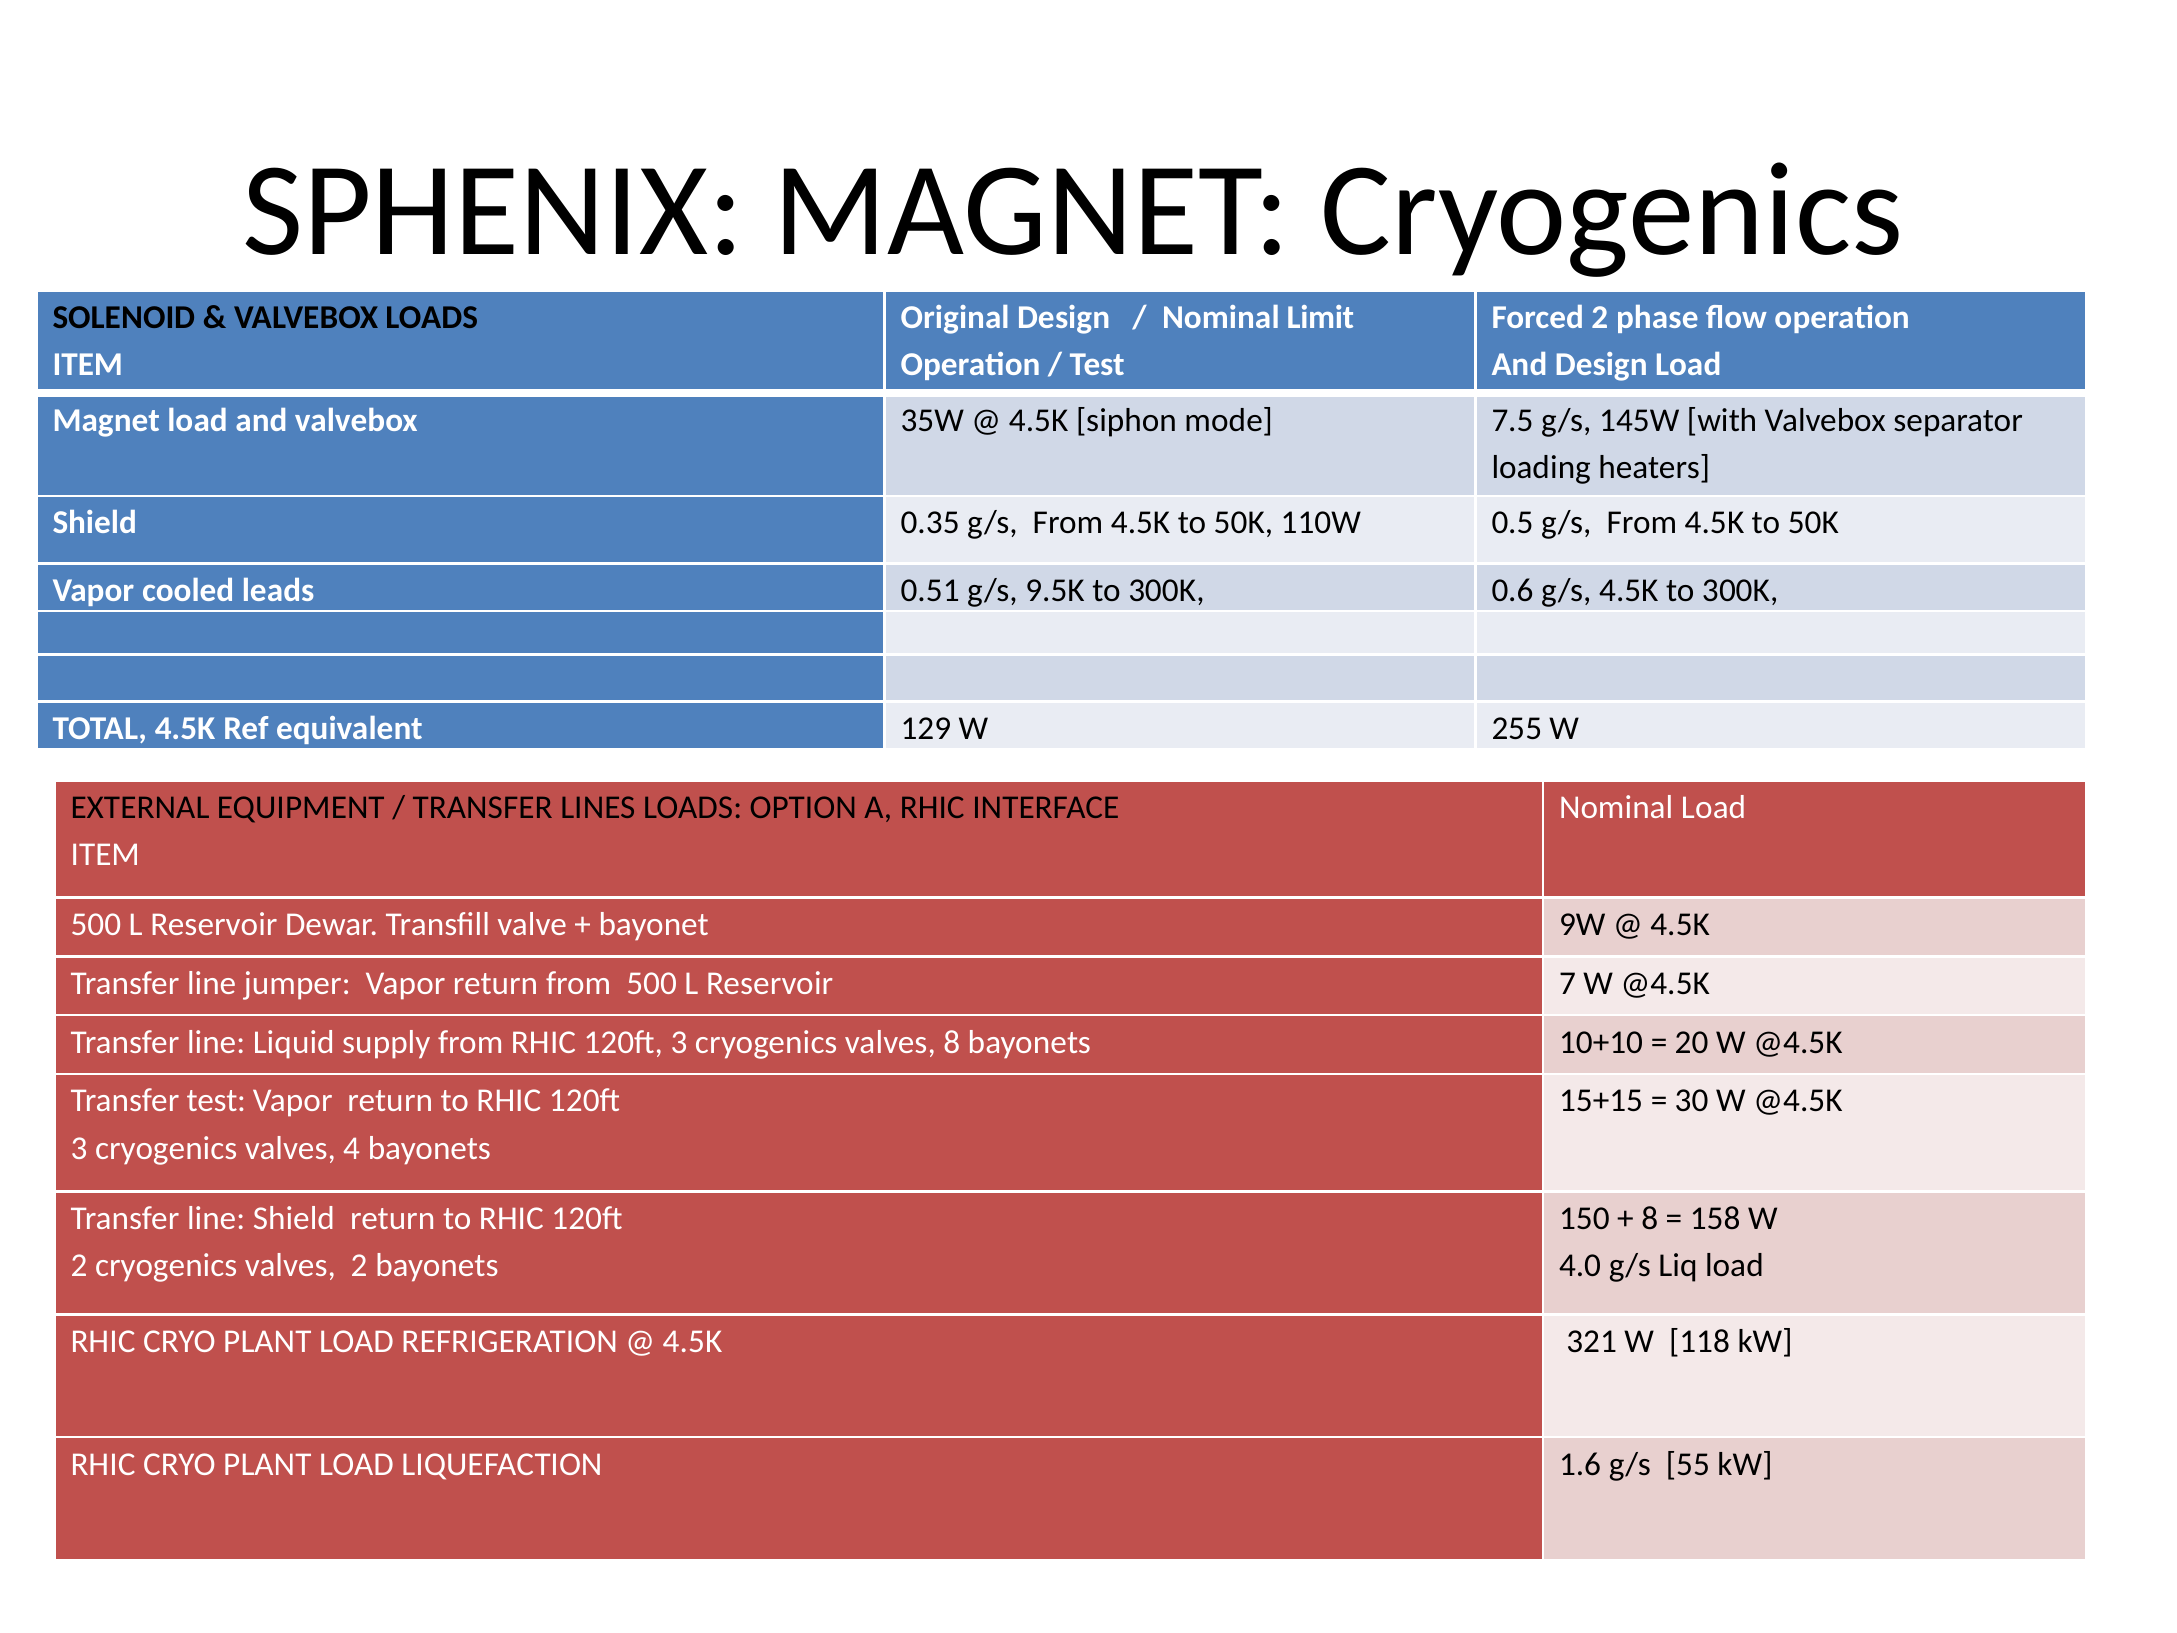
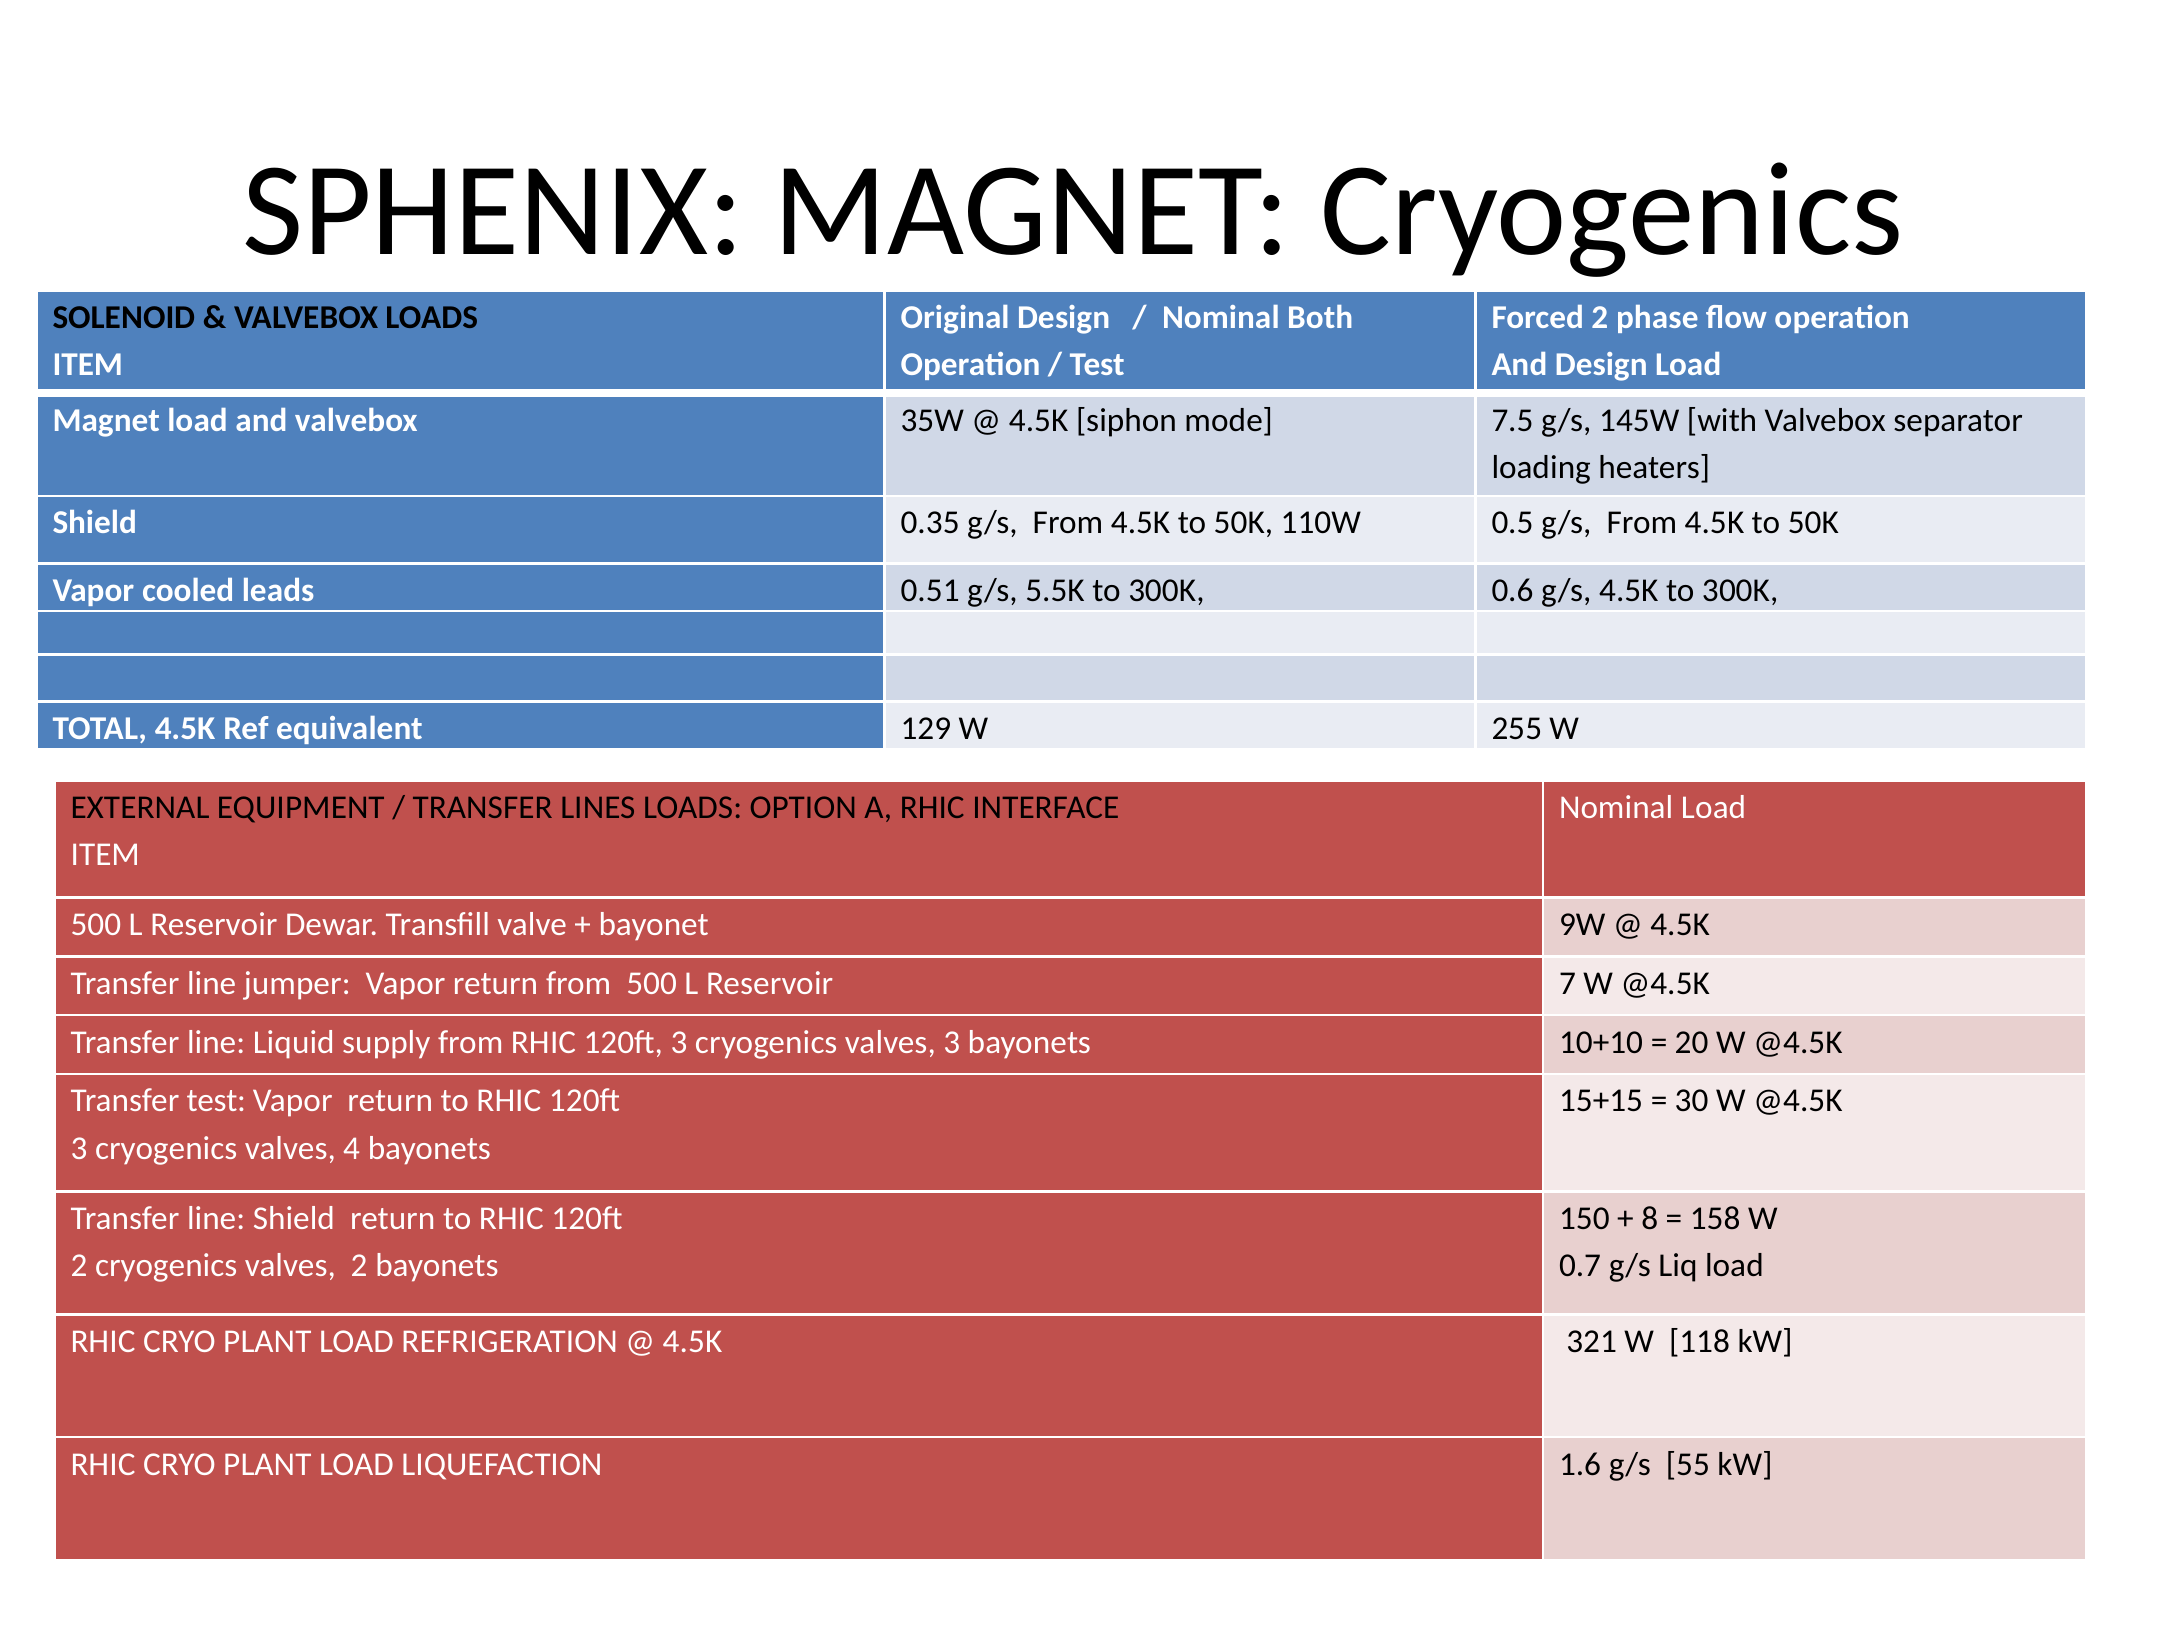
Limit: Limit -> Both (1320, 317)
9.5K: 9.5K -> 5.5K (1055, 591)
valves 8: 8 -> 3 (952, 1042)
4.0: 4.0 -> 0.7 (1580, 1265)
